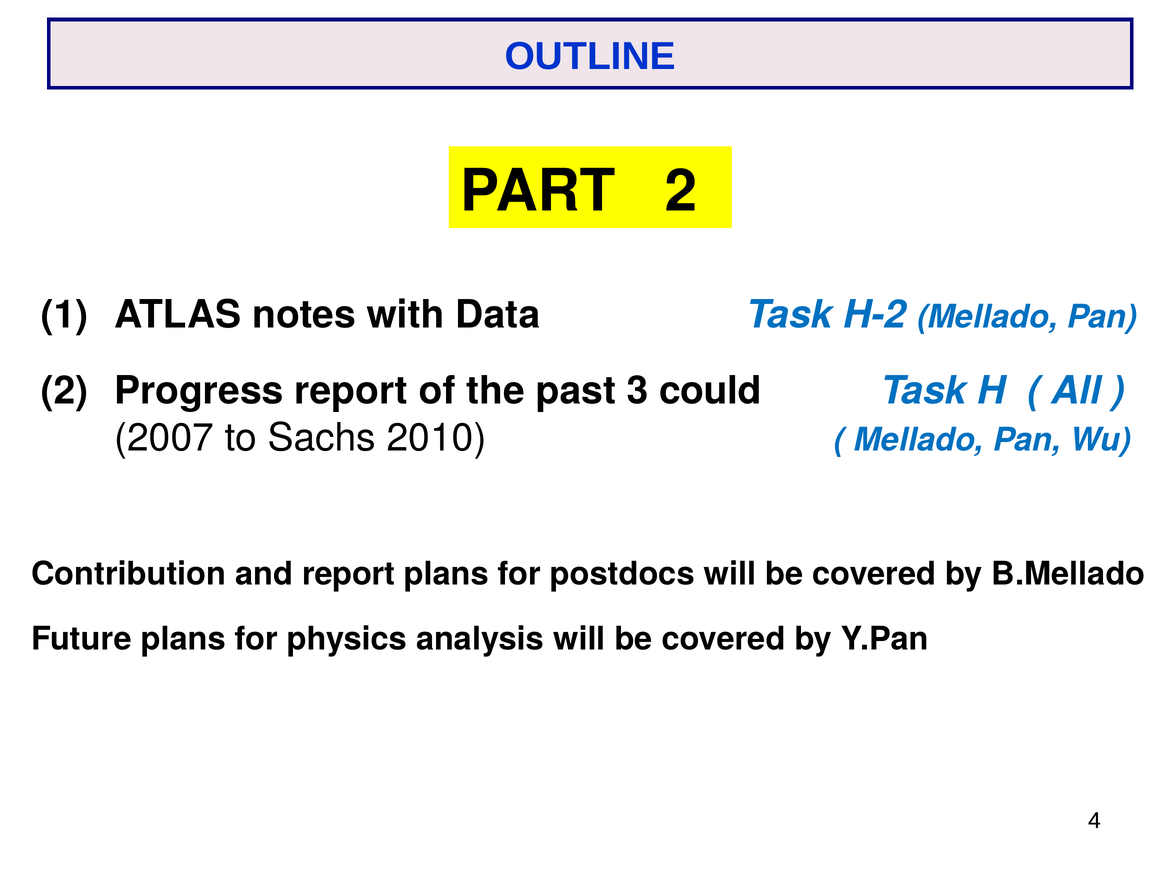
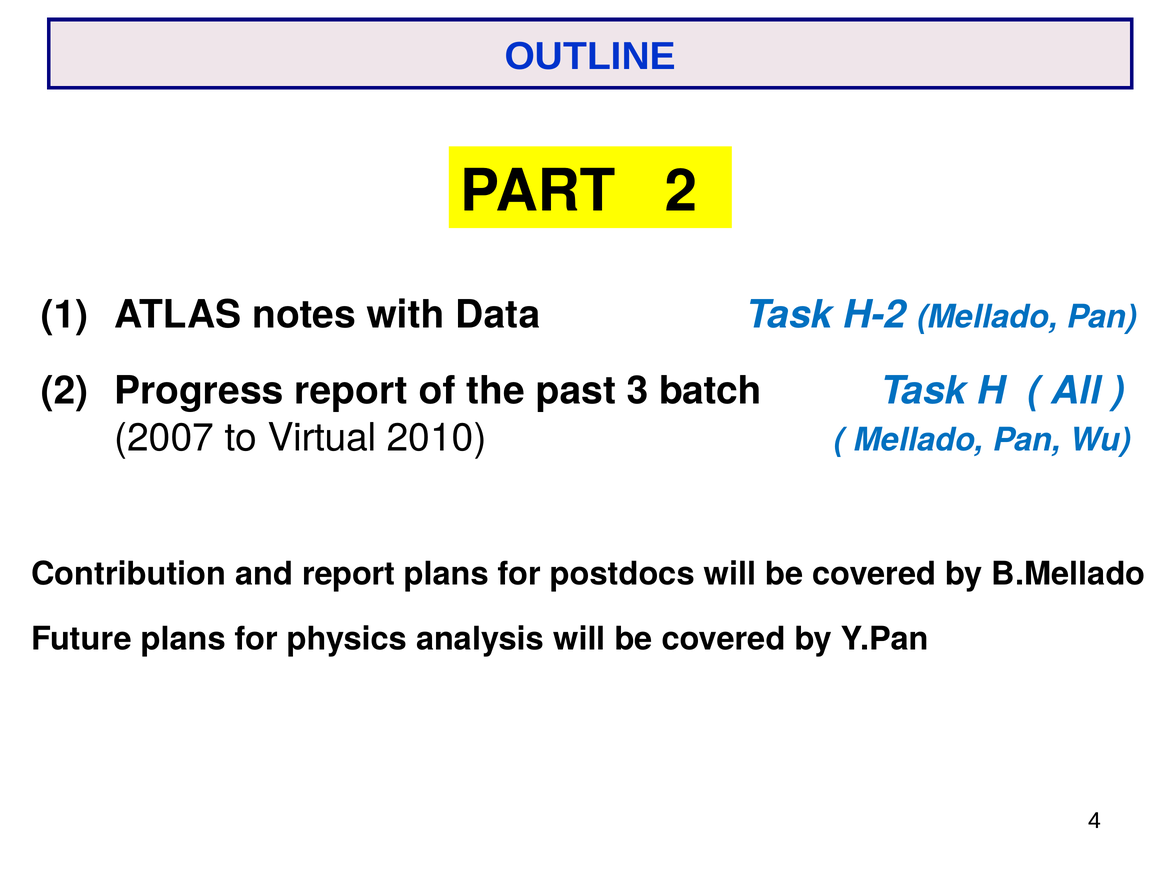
could: could -> batch (710, 391)
Sachs: Sachs -> Virtual (322, 438)
